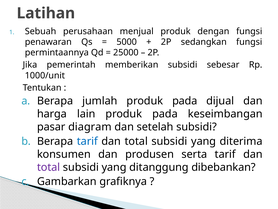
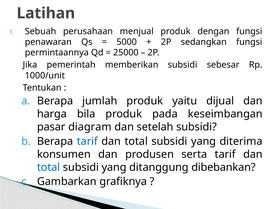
jumlah produk pada: pada -> yaitu (185, 101)
lain: lain -> bila (86, 114)
total colour: purple -> blue (49, 167)
